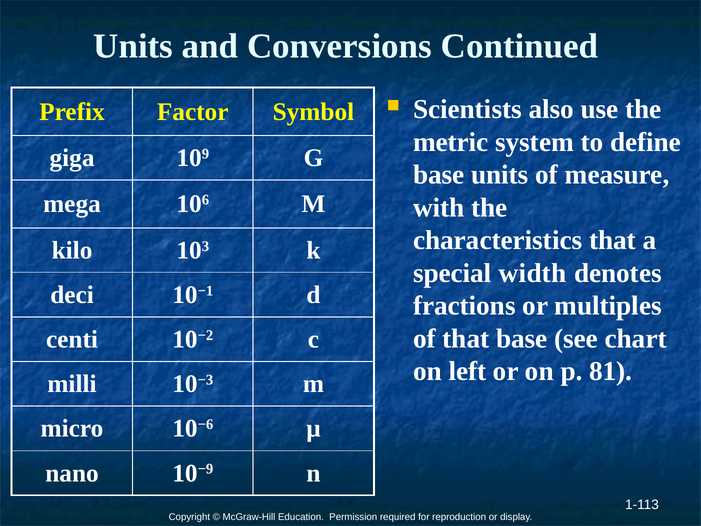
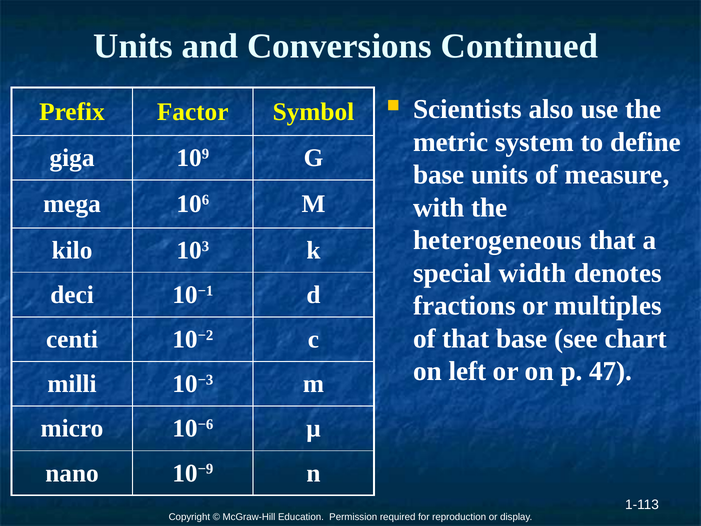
characteristics: characteristics -> heterogeneous (498, 240)
81: 81 -> 47 (611, 371)
